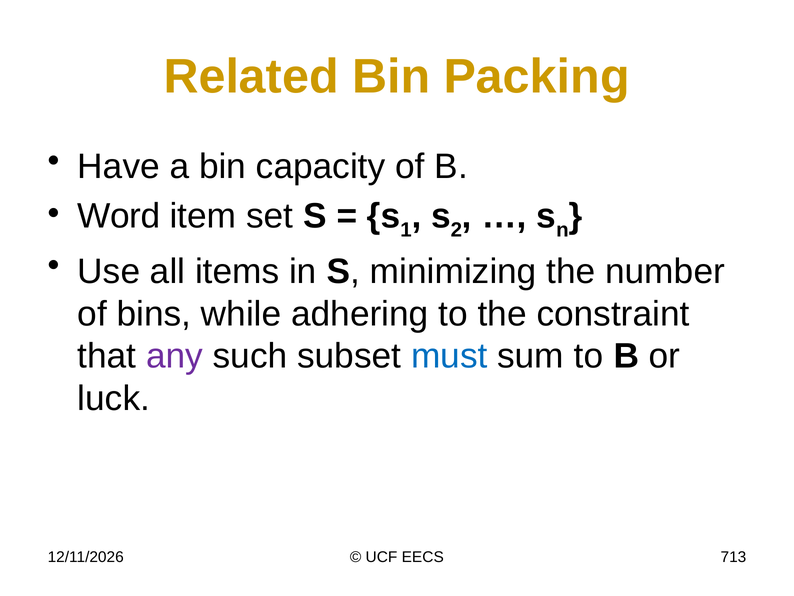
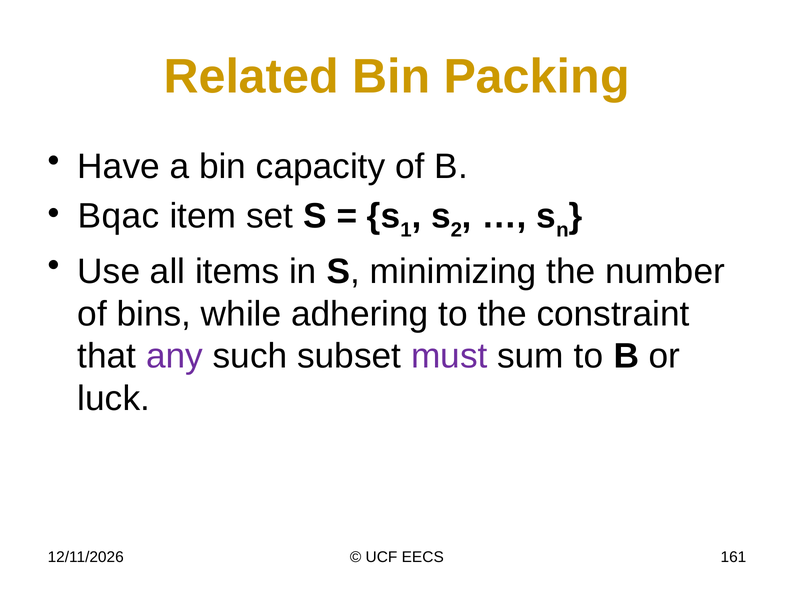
Word: Word -> Bqac (118, 216)
must colour: blue -> purple (449, 356)
713: 713 -> 161 (733, 557)
